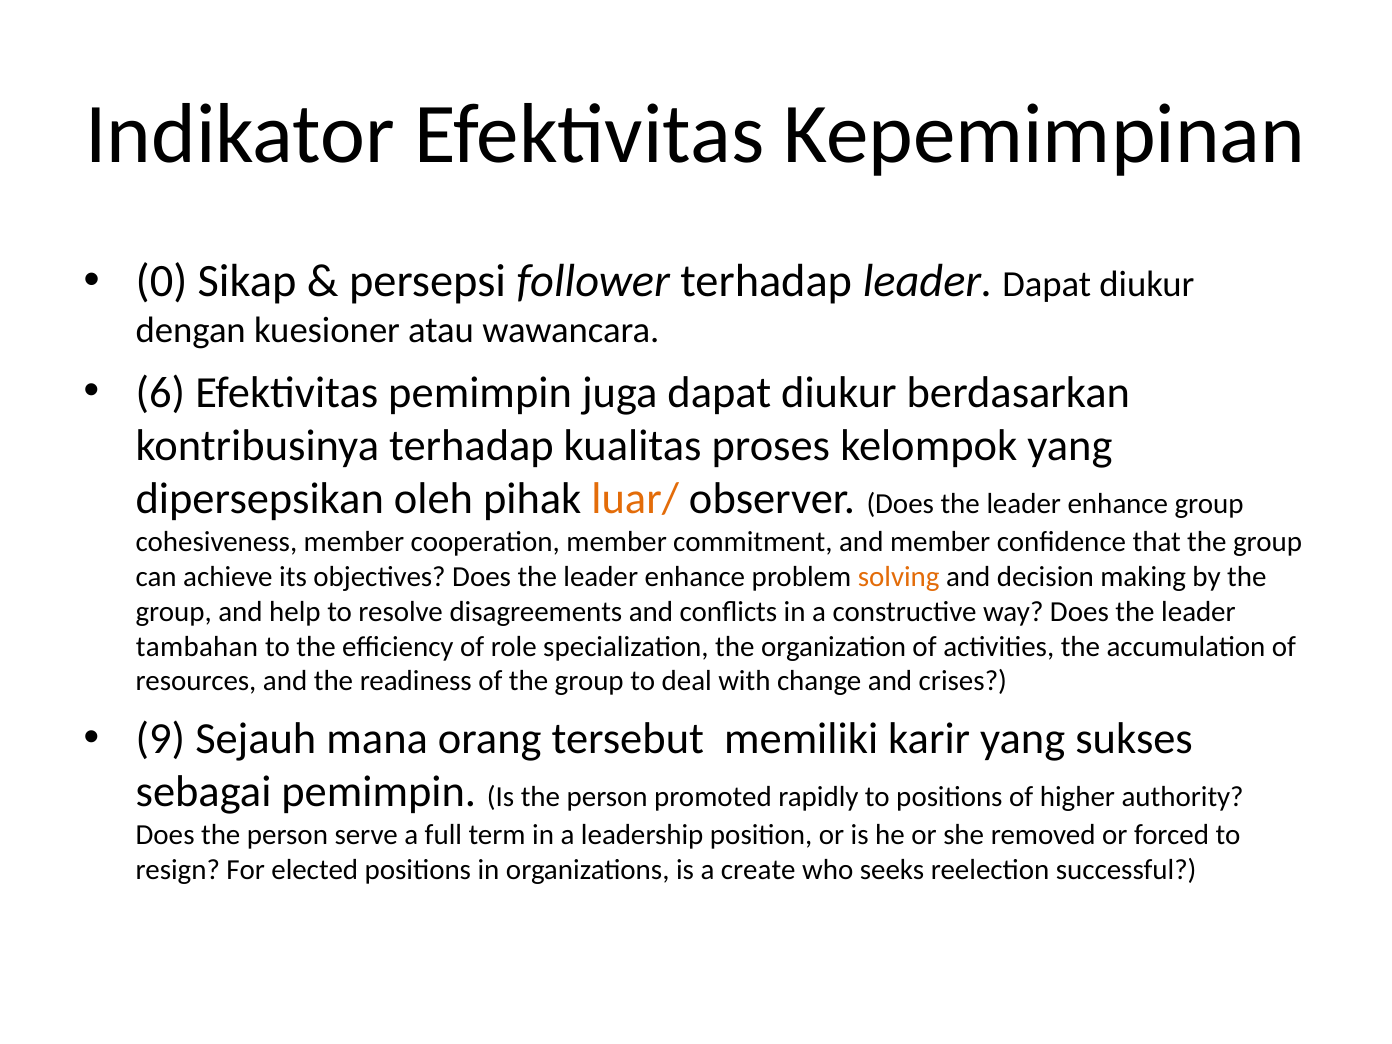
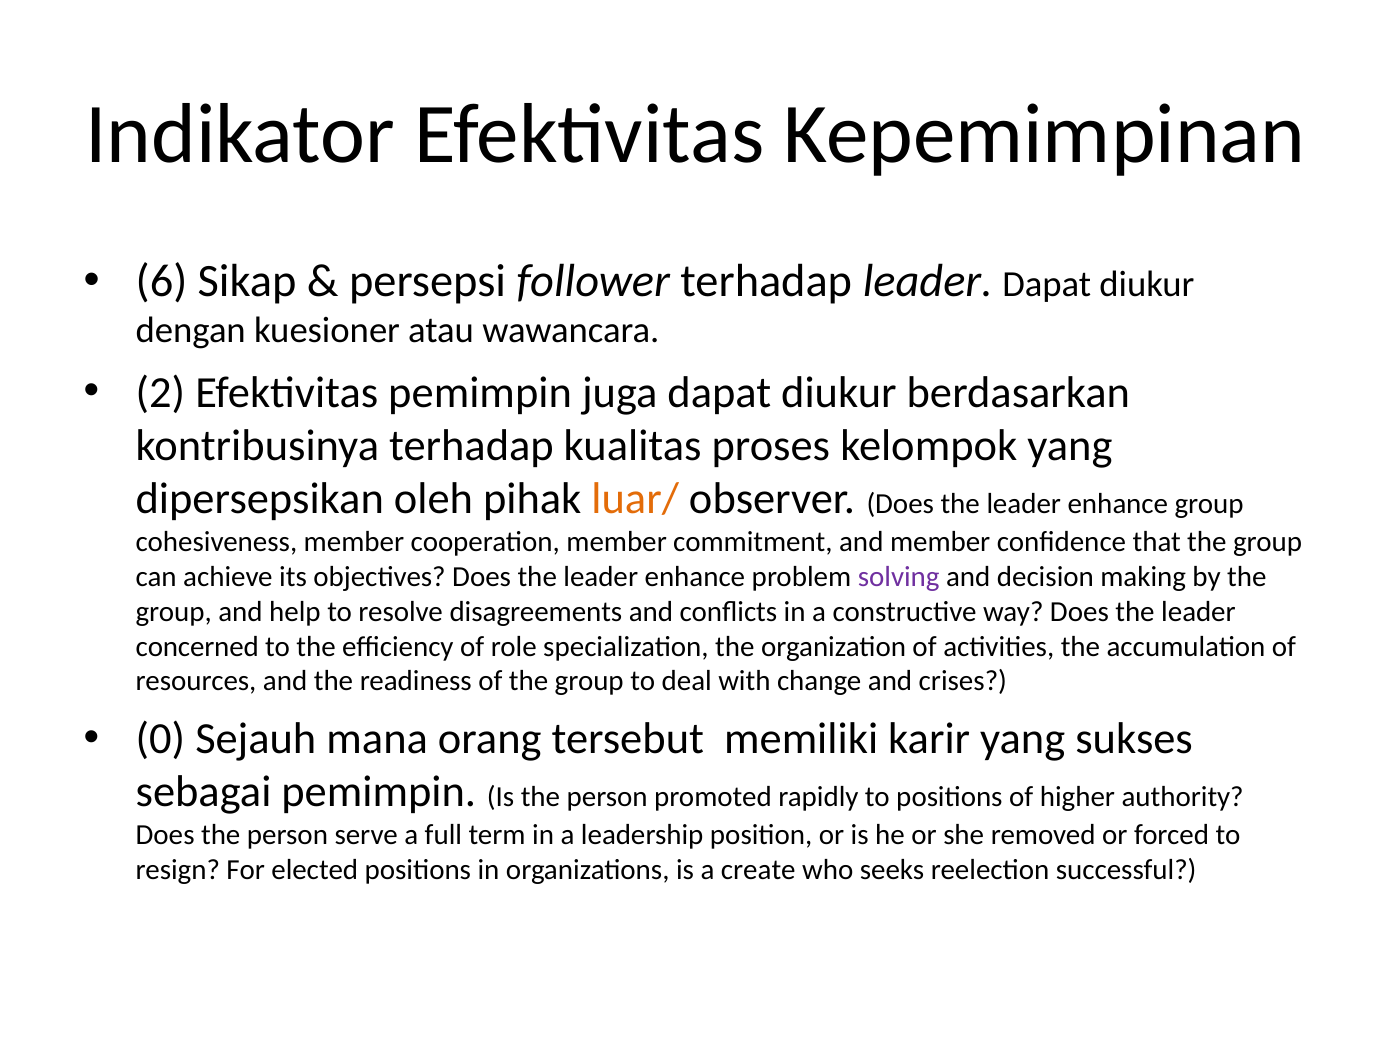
0: 0 -> 6 (162, 282)
6: 6 -> 2 (160, 392)
solving colour: orange -> purple (899, 577)
tambahan: tambahan -> concerned (197, 646)
9: 9 -> 0 (160, 739)
